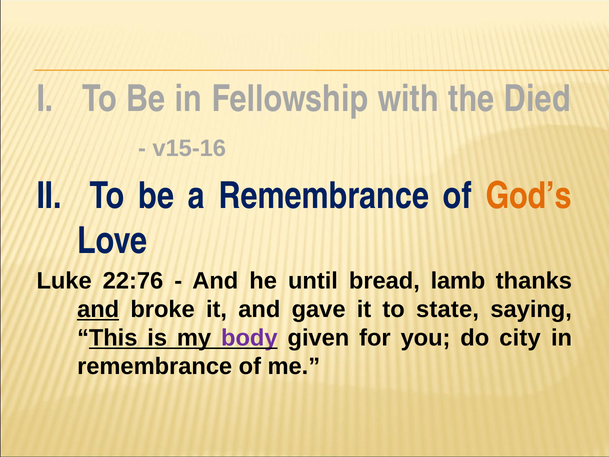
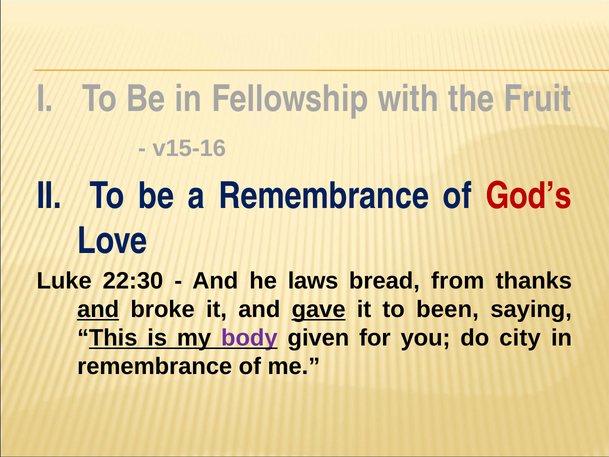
Died: Died -> Fruit (538, 99)
God’s colour: orange -> red (529, 196)
22:76: 22:76 -> 22:30 (133, 281)
until: until -> laws (313, 281)
lamb: lamb -> from (458, 281)
gave underline: none -> present (319, 309)
state: state -> been (448, 309)
